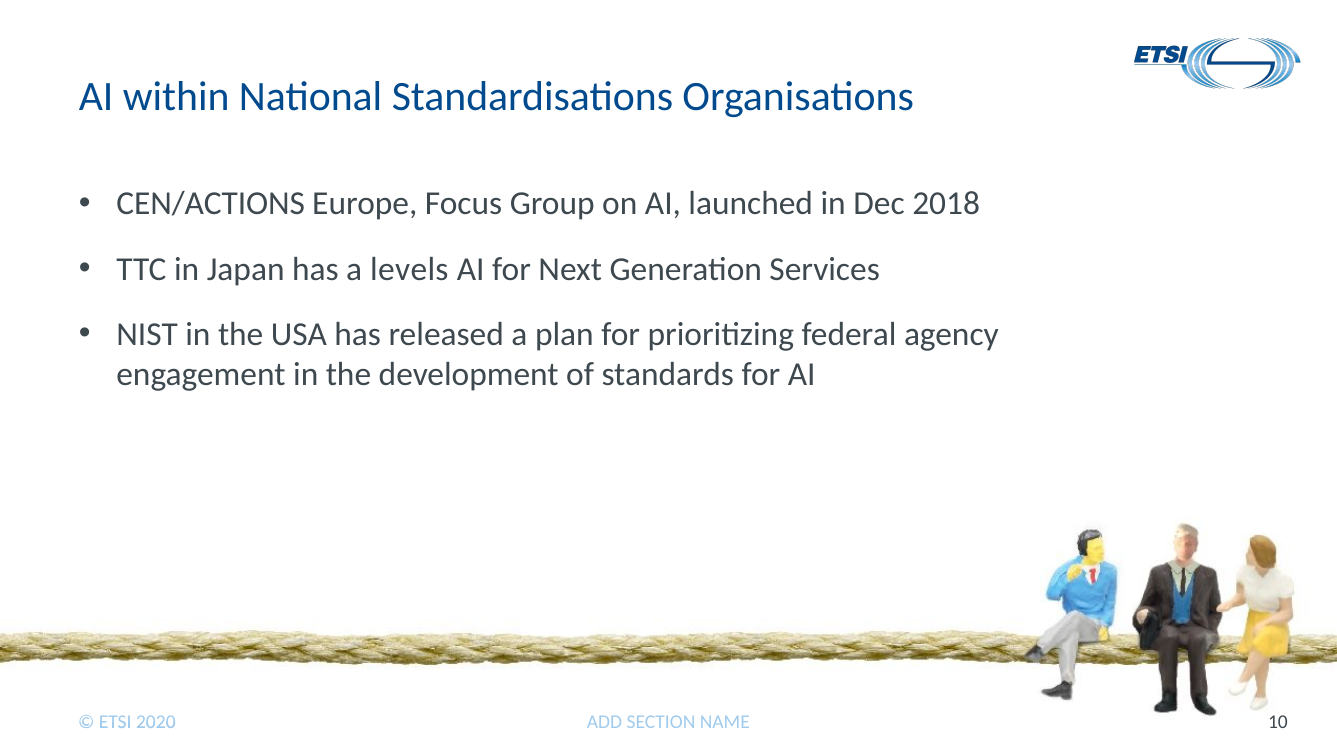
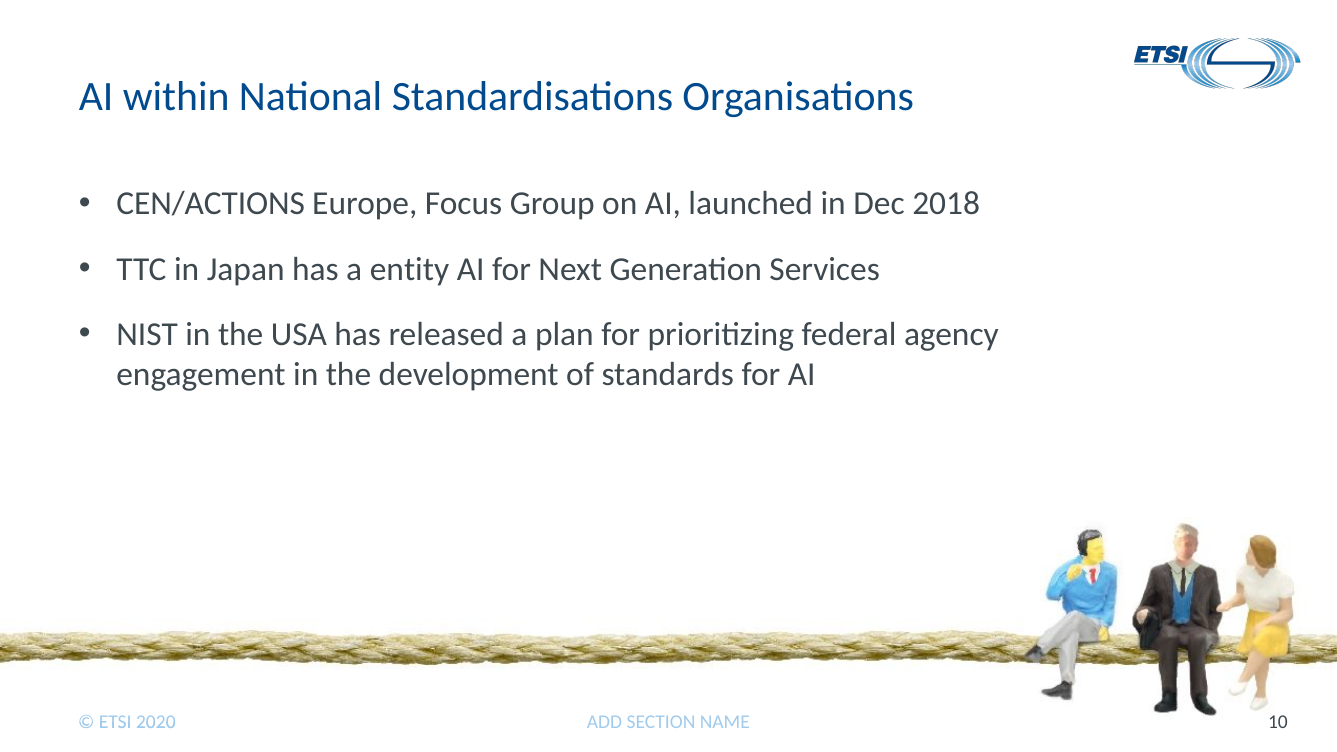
levels: levels -> entity (410, 269)
